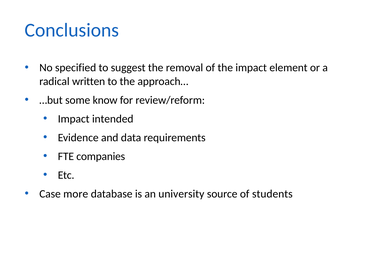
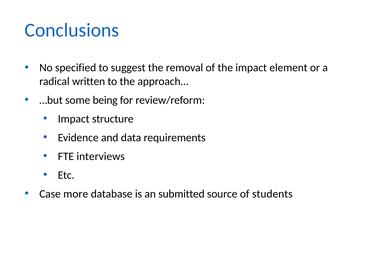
know: know -> being (105, 100)
intended: intended -> structure (113, 119)
companies: companies -> interviews (101, 156)
university: university -> submitted (181, 193)
